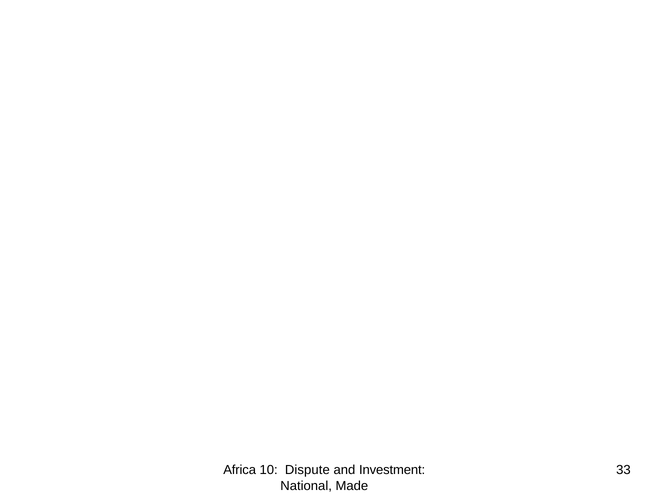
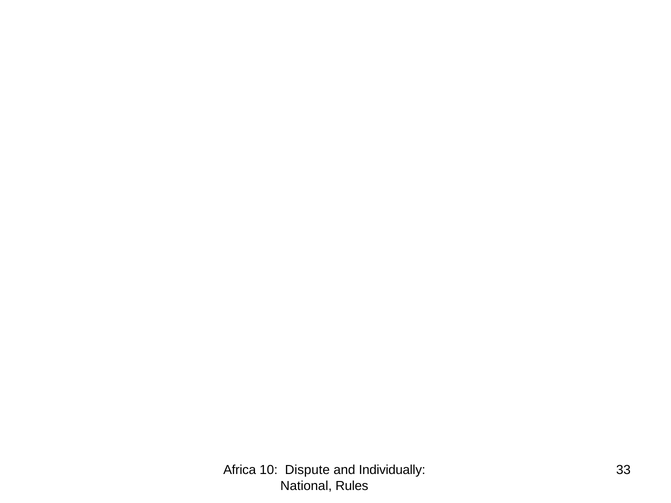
Investment: Investment -> Individually (392, 470)
Made: Made -> Rules (352, 486)
